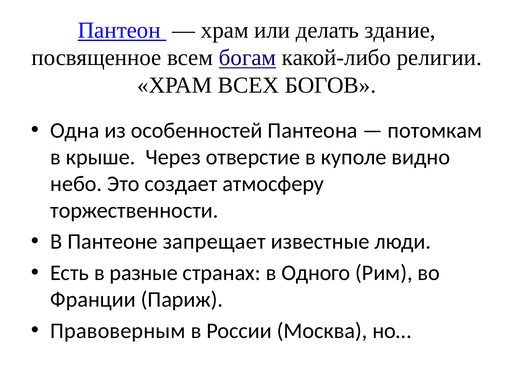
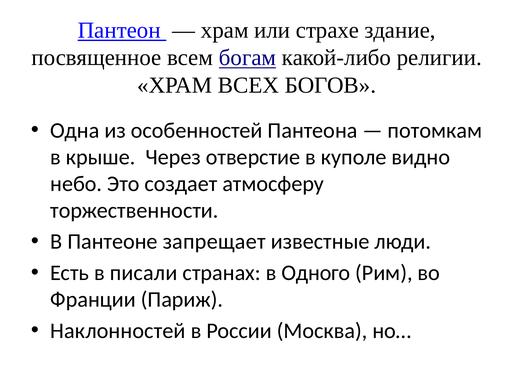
делать: делать -> страхе (327, 30)
разные: разные -> писали (144, 273)
Правоверным: Правоверным -> Наклонностей (118, 331)
